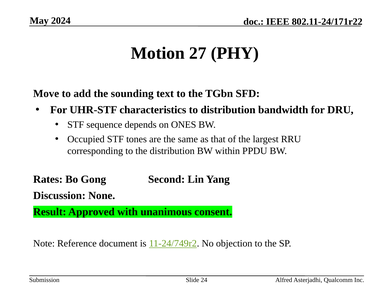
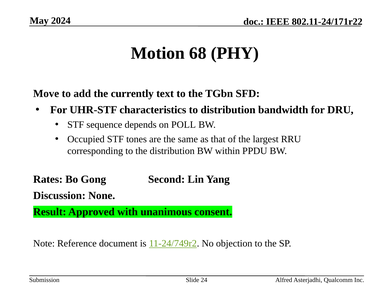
27: 27 -> 68 (198, 53)
sounding: sounding -> currently (132, 94)
ONES: ONES -> POLL (184, 125)
